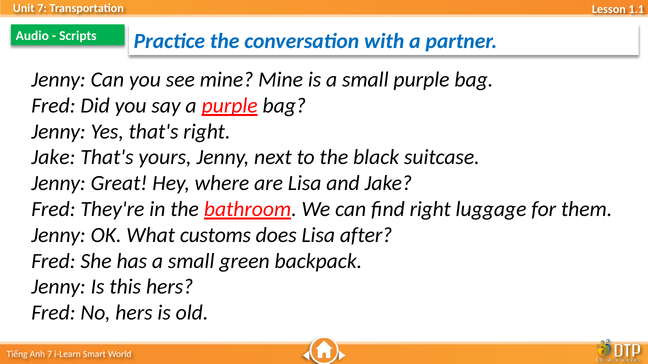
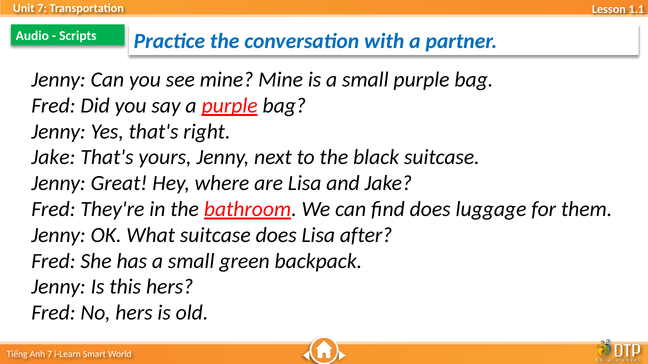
find right: right -> does (430, 209)
What customs: customs -> suitcase (215, 235)
